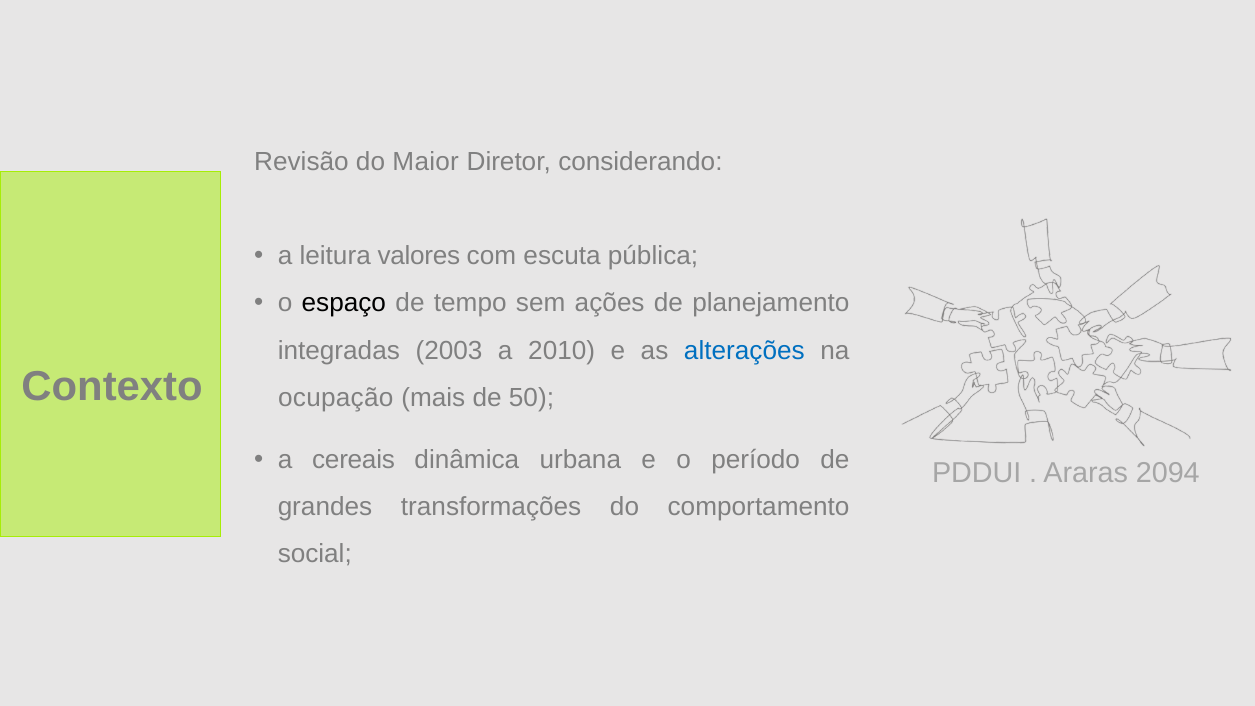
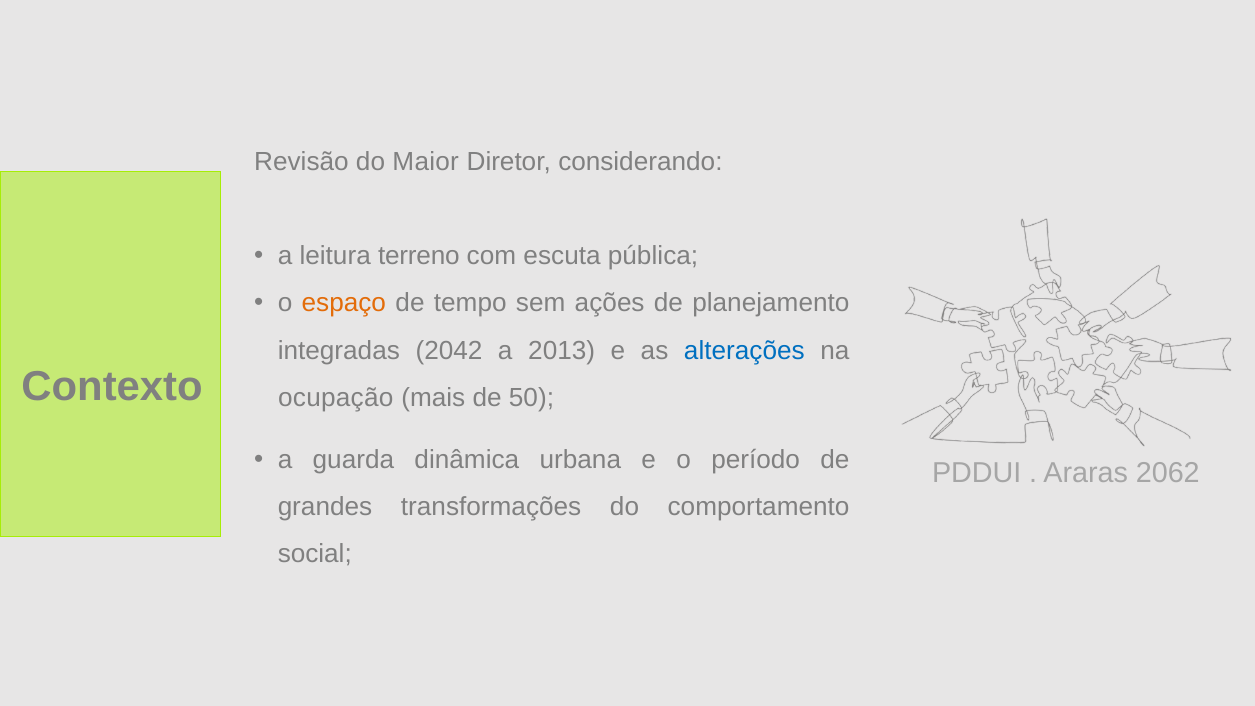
valores: valores -> terreno (419, 256)
espaço colour: black -> orange (344, 303)
2003: 2003 -> 2042 (449, 350)
2010: 2010 -> 2013 (562, 350)
cereais: cereais -> guarda (353, 460)
2094: 2094 -> 2062 (1168, 473)
